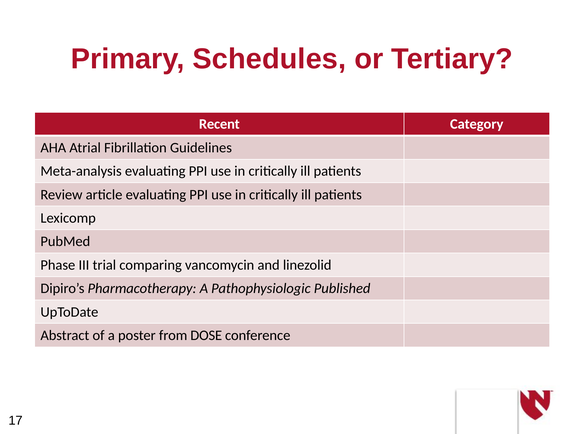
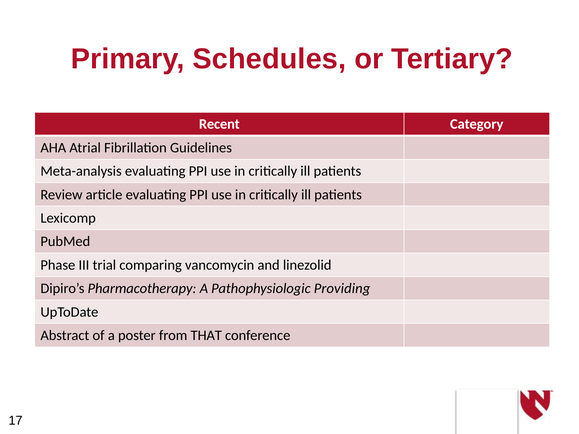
Published: Published -> Providing (342, 289)
DOSE: DOSE -> THAT (206, 336)
